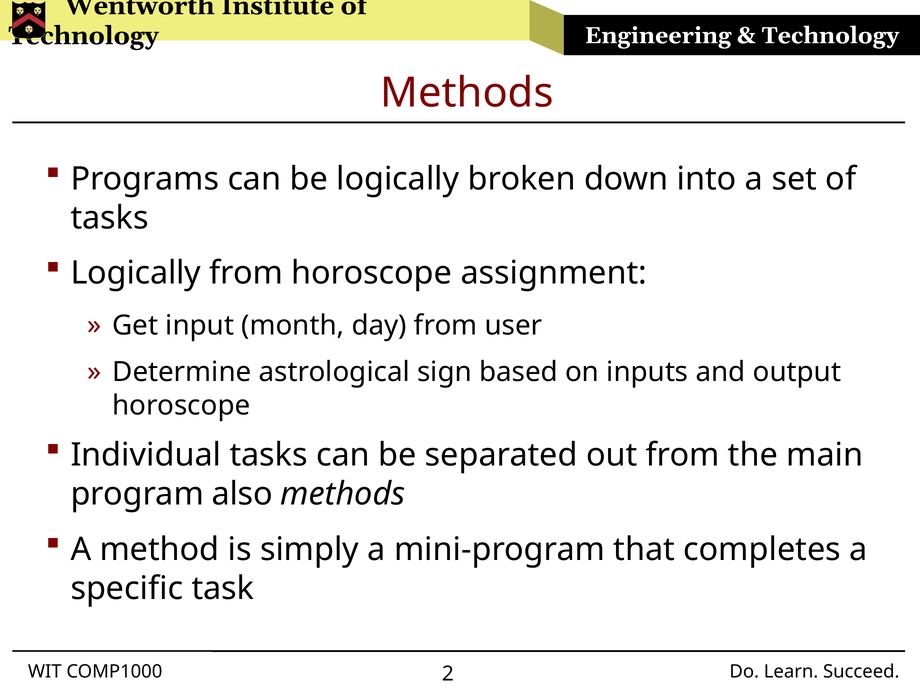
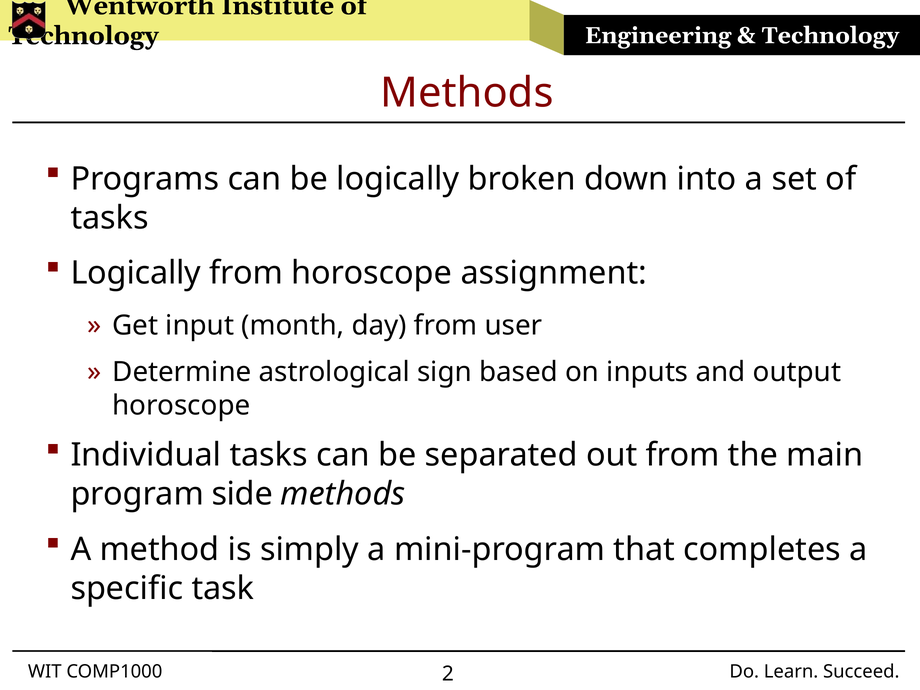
also: also -> side (242, 494)
